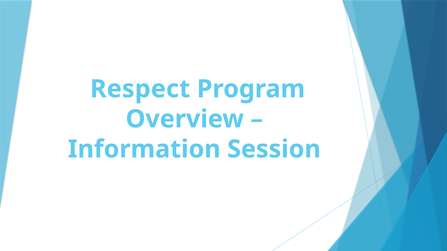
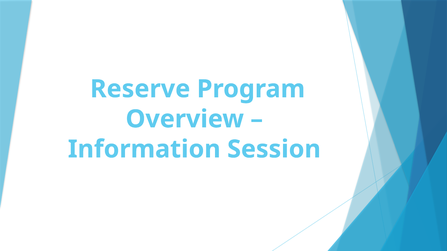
Respect: Respect -> Reserve (140, 89)
